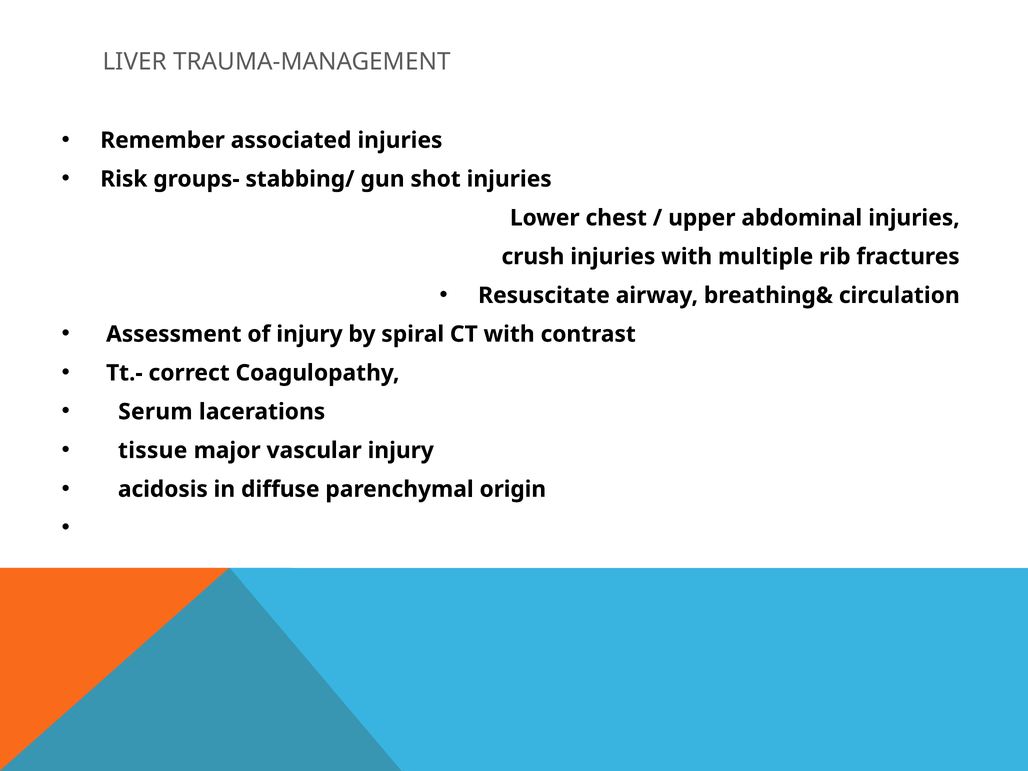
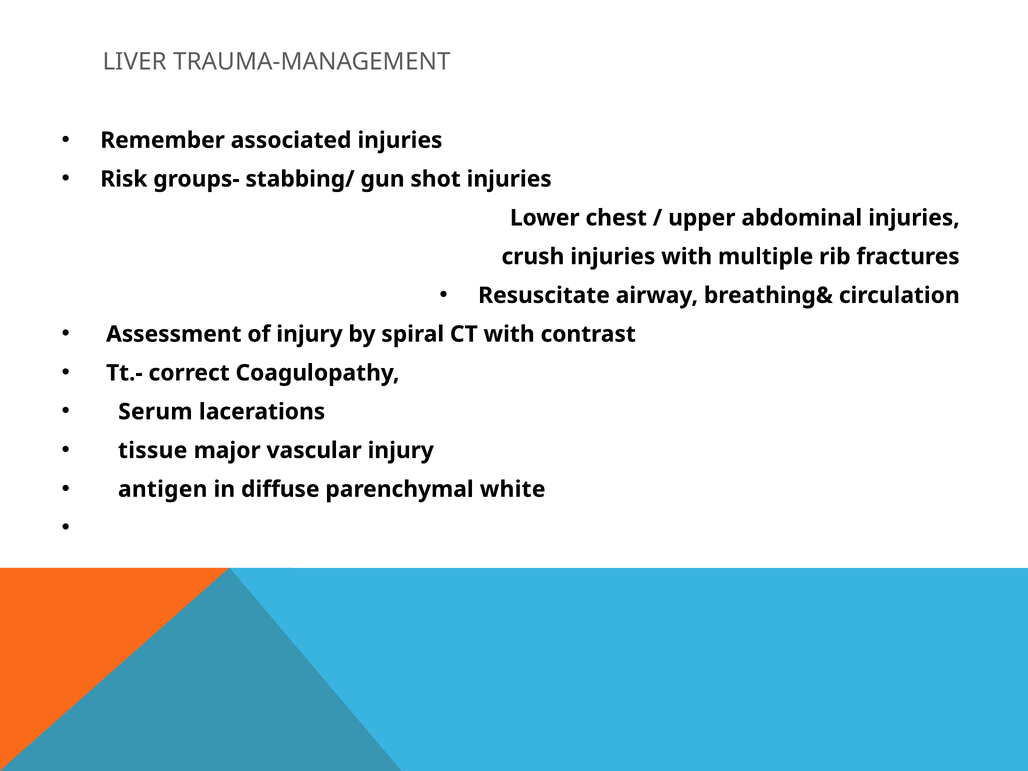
acidosis: acidosis -> antigen (163, 489)
origin: origin -> white (513, 489)
